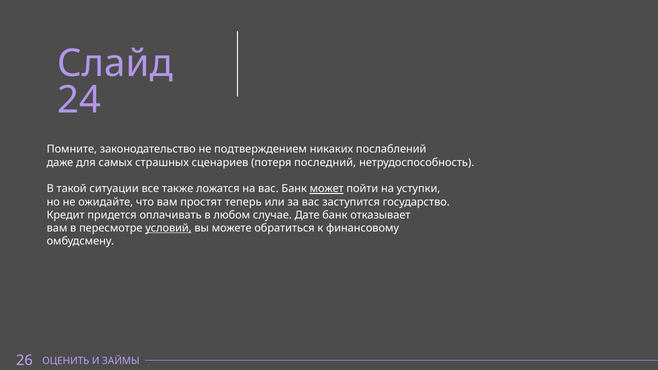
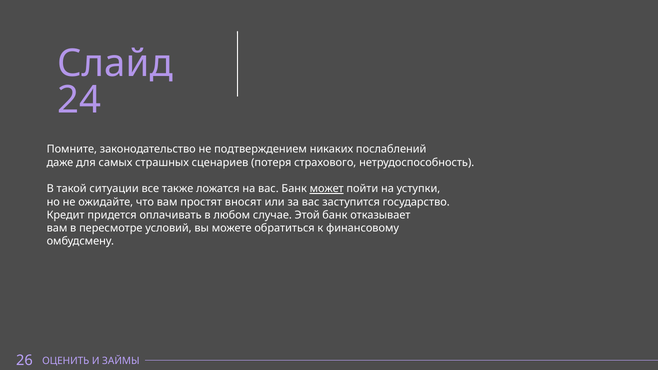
последний: последний -> страхового (325, 162)
теперь: теперь -> вносят (243, 202)
Дате: Дате -> Этой (307, 215)
условий underline: present -> none (168, 228)
